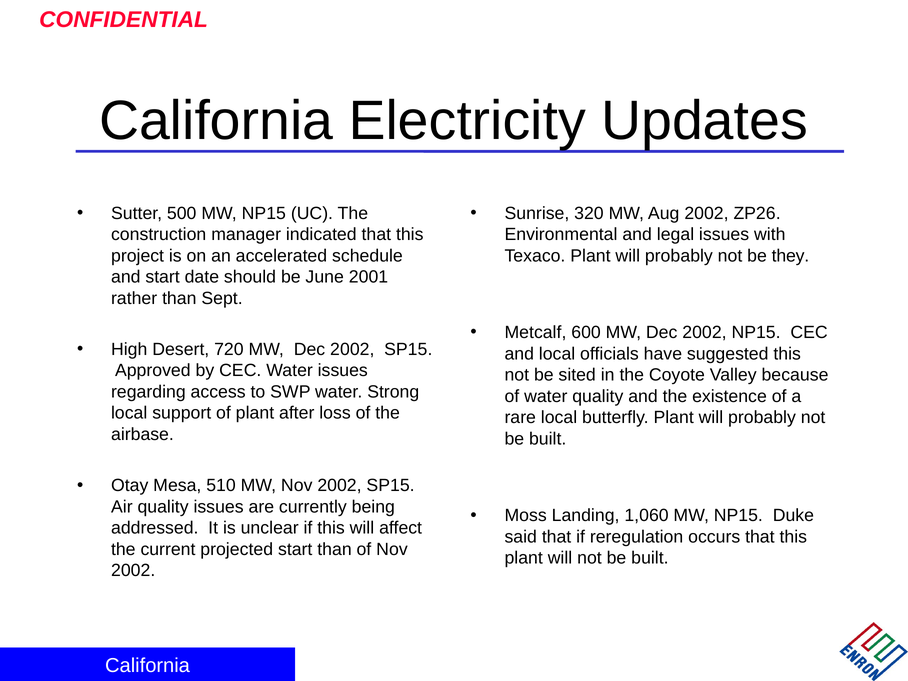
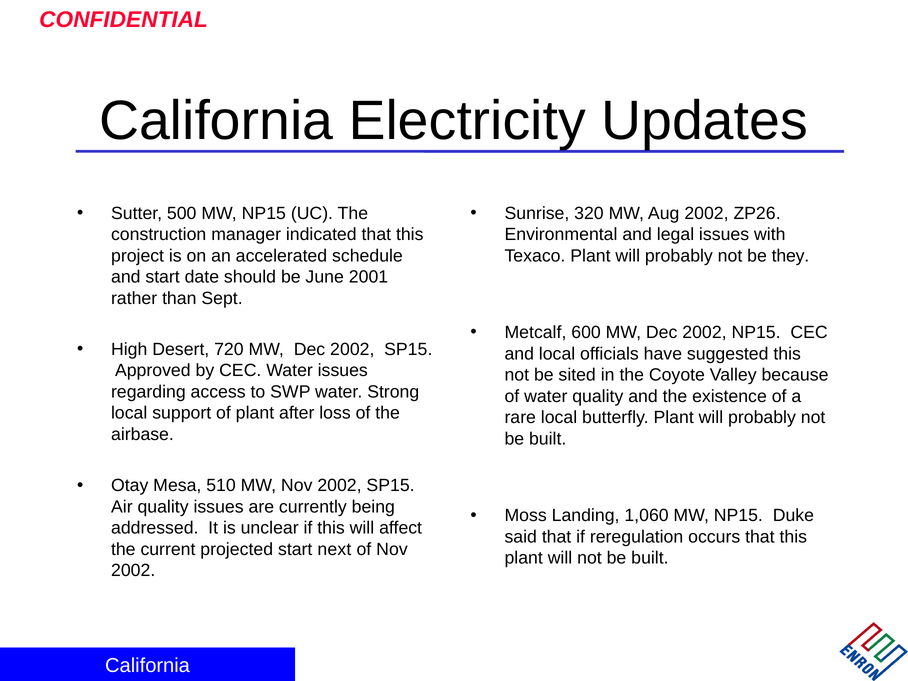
start than: than -> next (334, 549)
